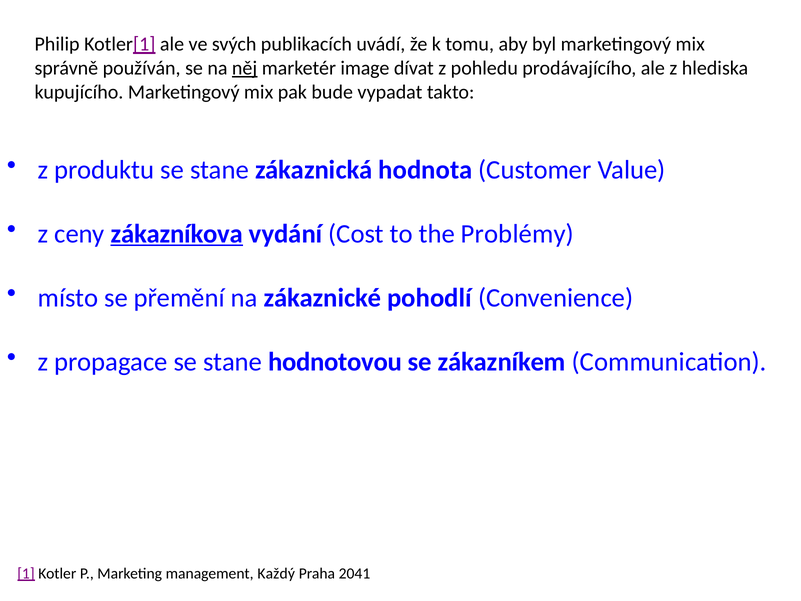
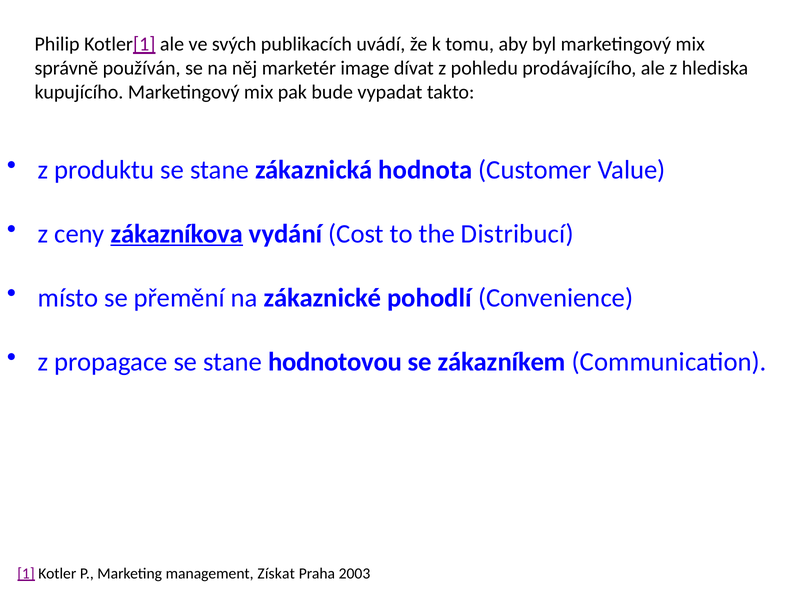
něj underline: present -> none (245, 68)
Problémy: Problémy -> Distribucí (517, 234)
Každý: Každý -> Získat (276, 573)
2041: 2041 -> 2003 (354, 573)
